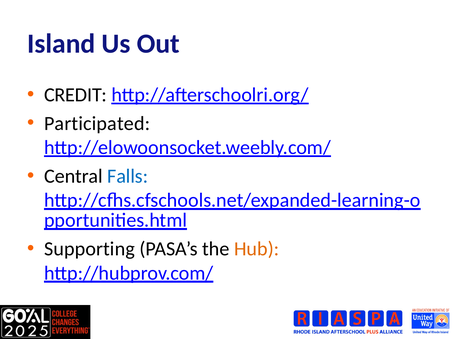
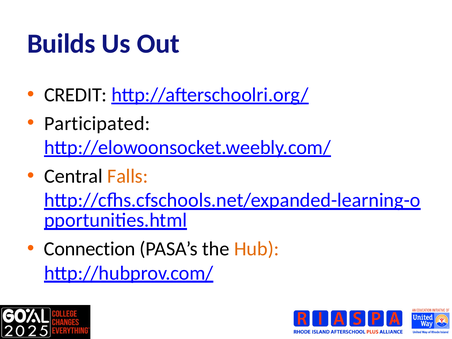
Island: Island -> Builds (61, 44)
Falls colour: blue -> orange (128, 176)
Supporting: Supporting -> Connection (90, 249)
